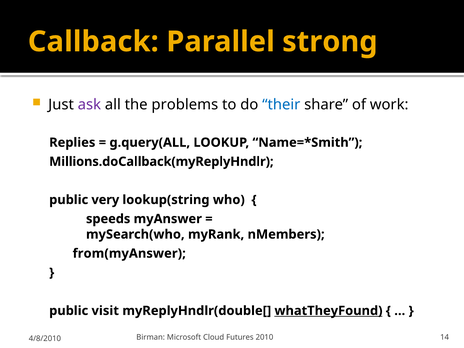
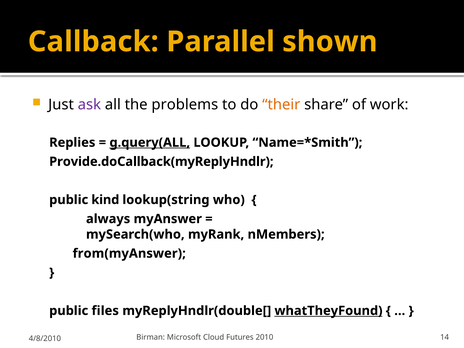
strong: strong -> shown (330, 42)
their colour: blue -> orange (281, 105)
g.query(ALL underline: none -> present (150, 143)
Millions.doCallback(myReplyHndlr: Millions.doCallback(myReplyHndlr -> Provide.doCallback(myReplyHndlr (161, 162)
very: very -> kind (105, 200)
speeds: speeds -> always (108, 219)
visit: visit -> files (105, 311)
